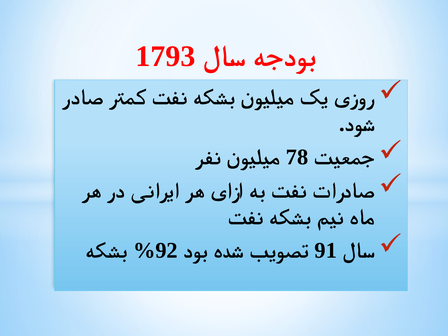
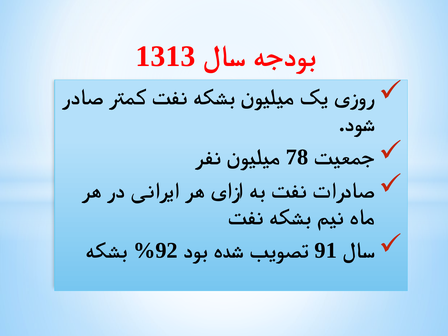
1793: 1793 -> 1313 (165, 56)
